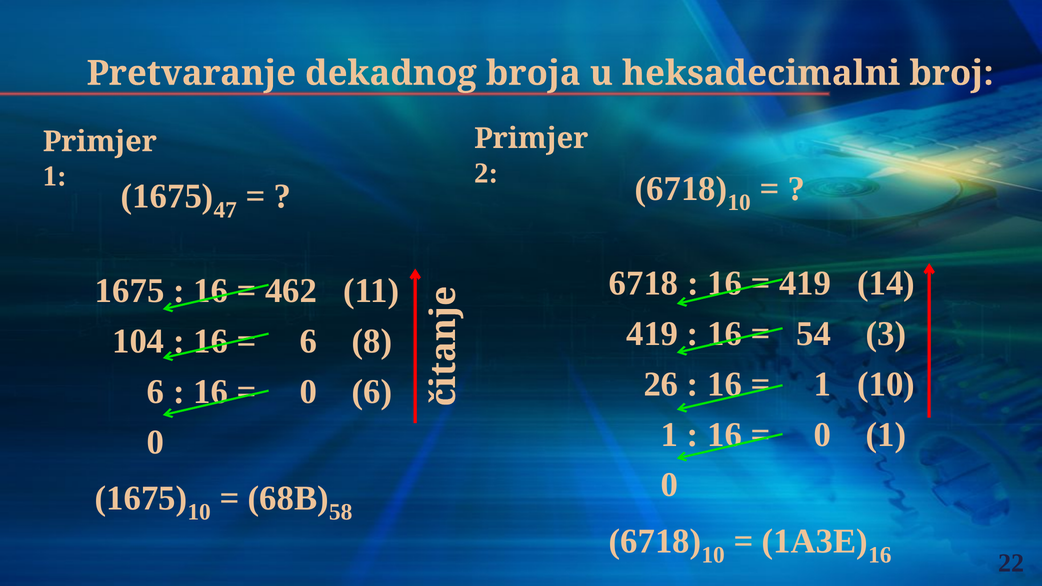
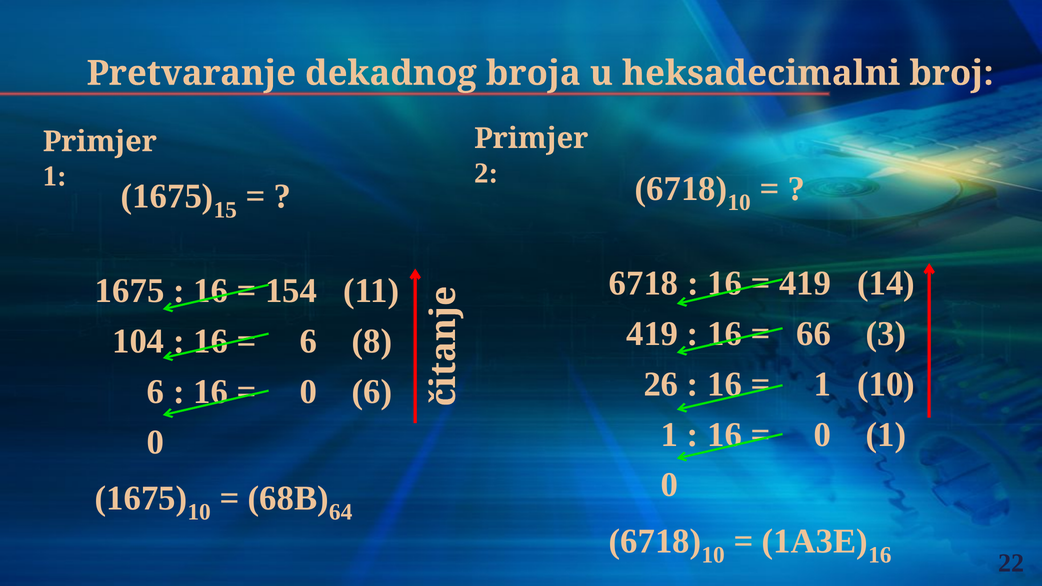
47: 47 -> 15 (225, 210)
462: 462 -> 154 (291, 291)
54: 54 -> 66 (814, 334)
58: 58 -> 64 (341, 512)
